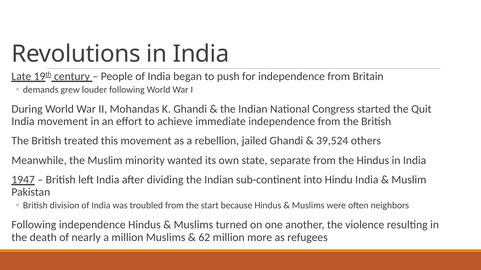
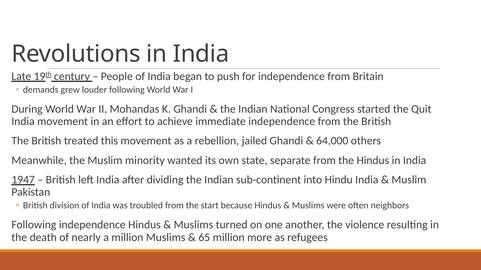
39,524: 39,524 -> 64,000 (332, 141)
62: 62 -> 65 (204, 238)
